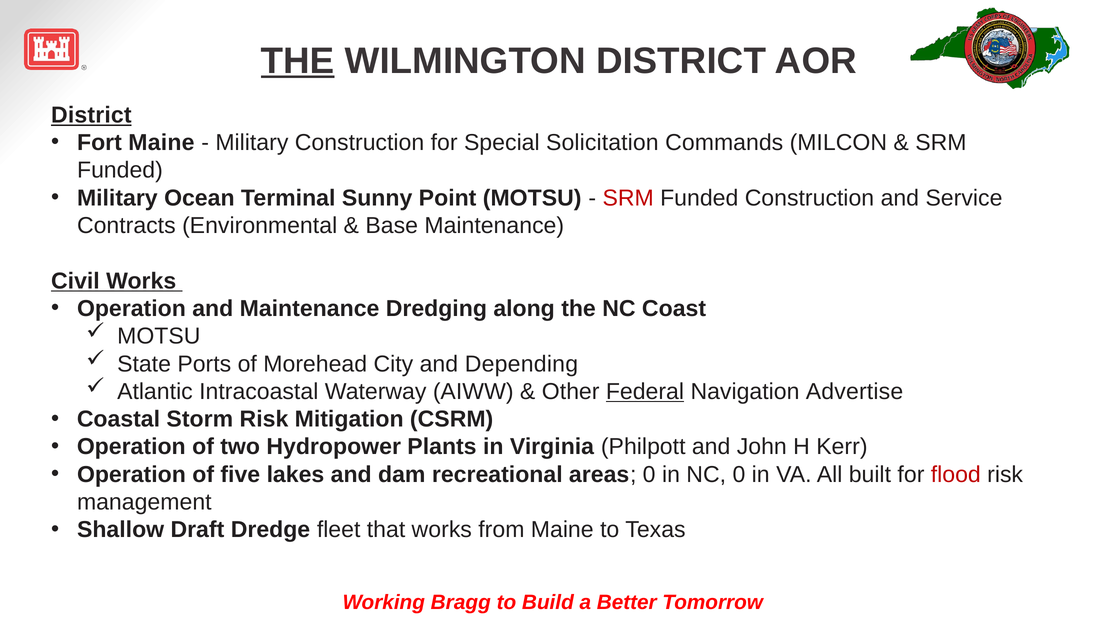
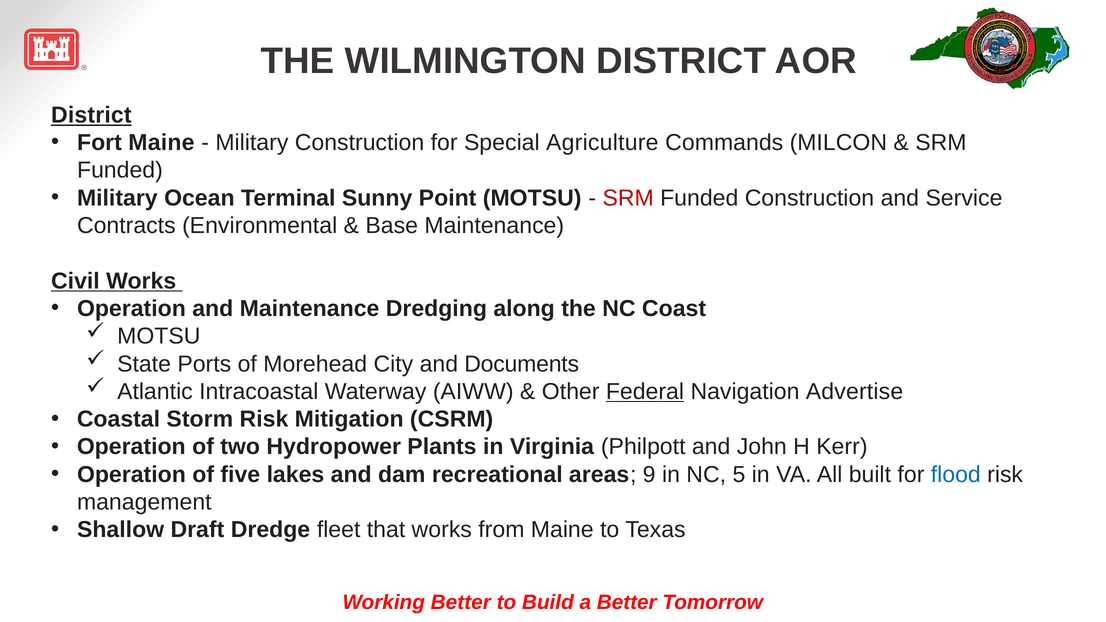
THE underline: present -> none (298, 61)
Solicitation: Solicitation -> Agriculture (602, 143)
Depending: Depending -> Documents (522, 364)
areas 0: 0 -> 9 (649, 475)
NC 0: 0 -> 5 (739, 475)
flood colour: red -> blue (956, 475)
Working Bragg: Bragg -> Better (461, 603)
